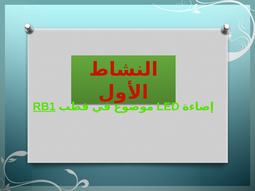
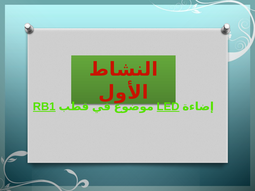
LED underline: none -> present (168, 107)
